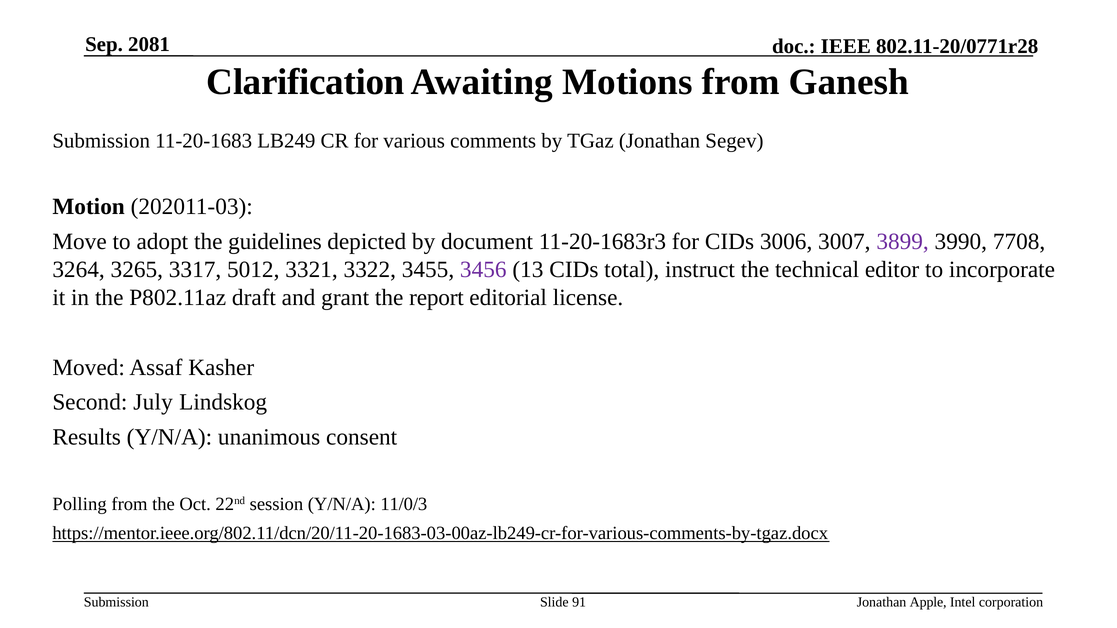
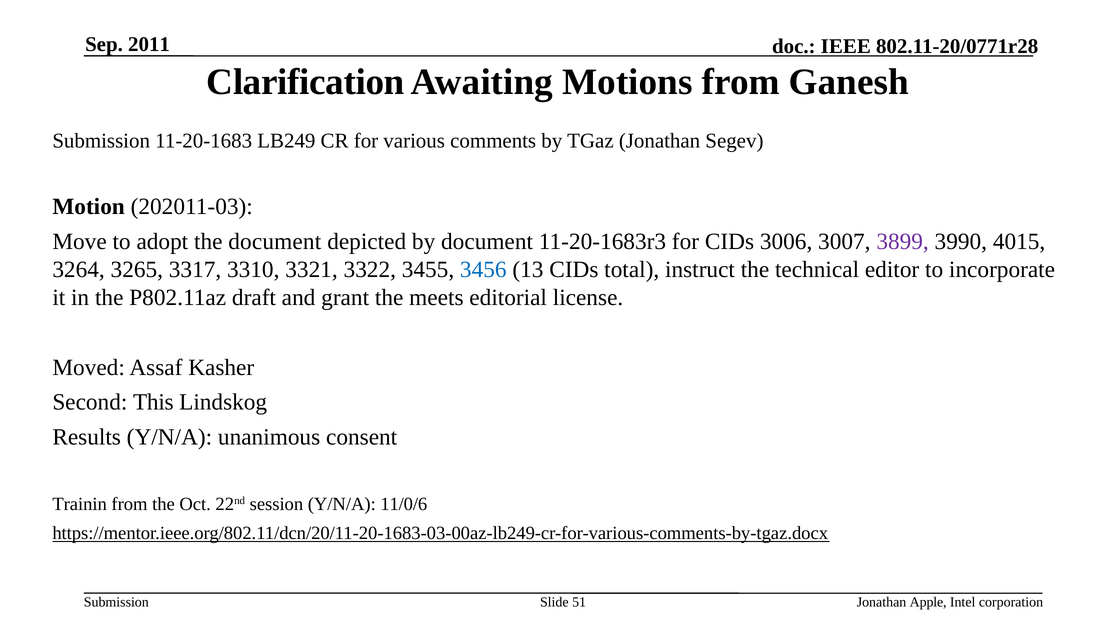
2081: 2081 -> 2011 (149, 44)
the guidelines: guidelines -> document (275, 242)
7708: 7708 -> 4015 (1019, 242)
5012: 5012 -> 3310 (253, 270)
3456 colour: purple -> blue (483, 270)
report: report -> meets (436, 298)
July: July -> This (153, 402)
Polling: Polling -> Trainin (80, 504)
11/0/3: 11/0/3 -> 11/0/6 (404, 504)
91: 91 -> 51 (579, 603)
